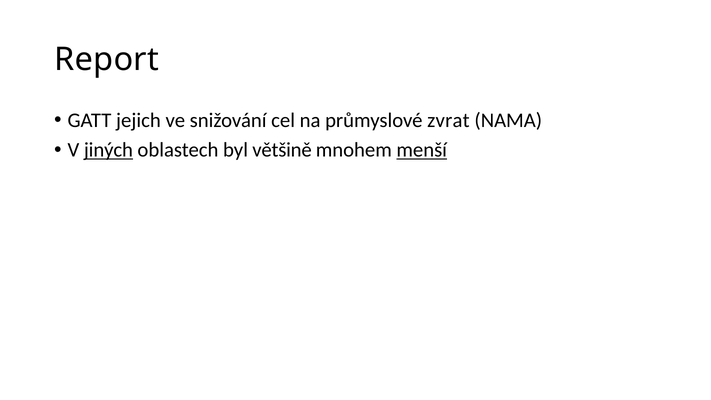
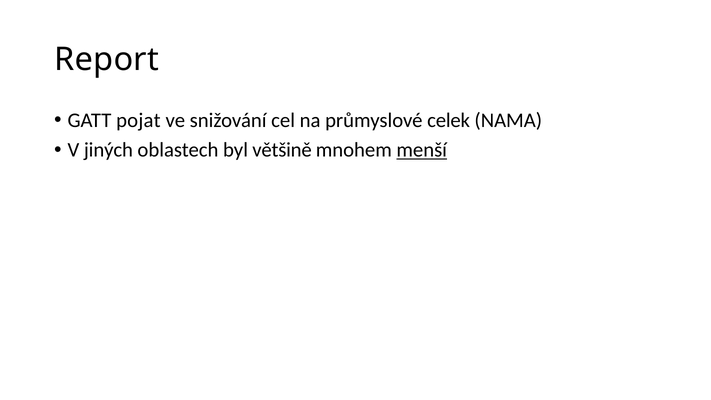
jejich: jejich -> pojat (138, 120)
zvrat: zvrat -> celek (449, 120)
jiných underline: present -> none (108, 150)
